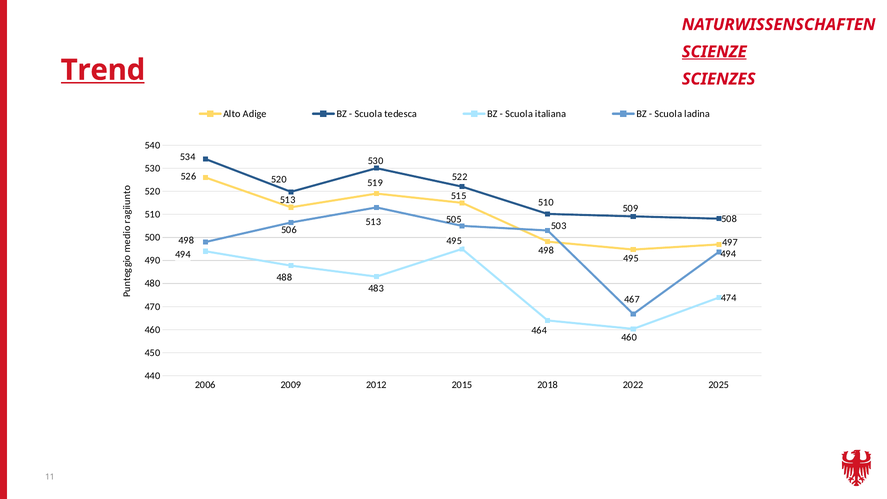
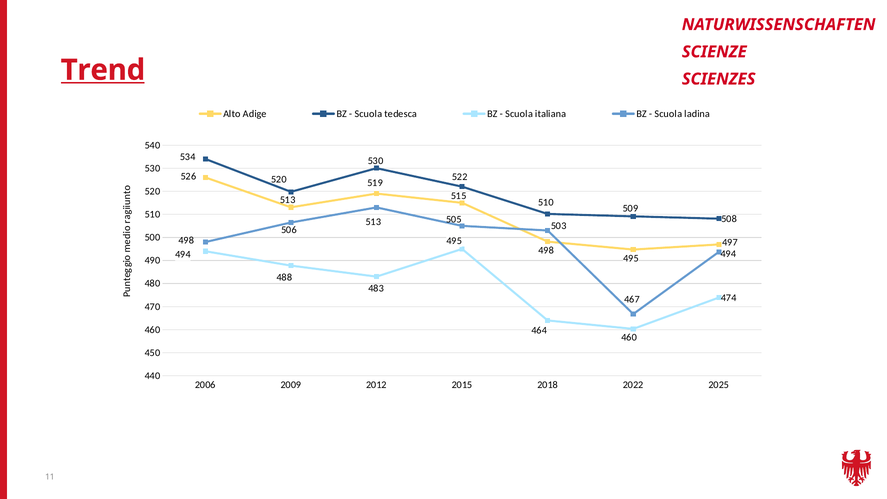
SCIENZE underline: present -> none (714, 52)
